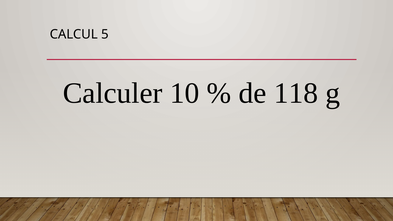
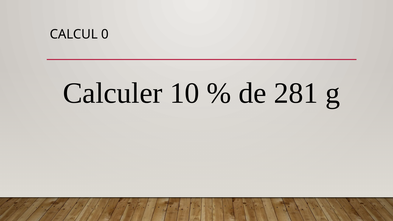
5: 5 -> 0 (105, 34)
118: 118 -> 281 (296, 93)
